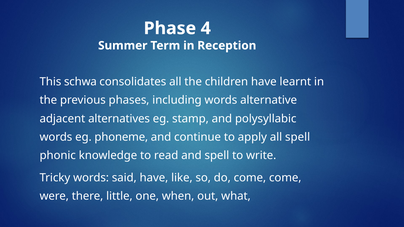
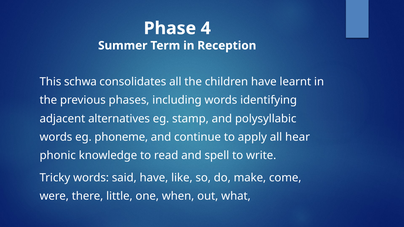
alternative: alternative -> identifying (269, 100)
all spell: spell -> hear (298, 137)
do come: come -> make (250, 178)
